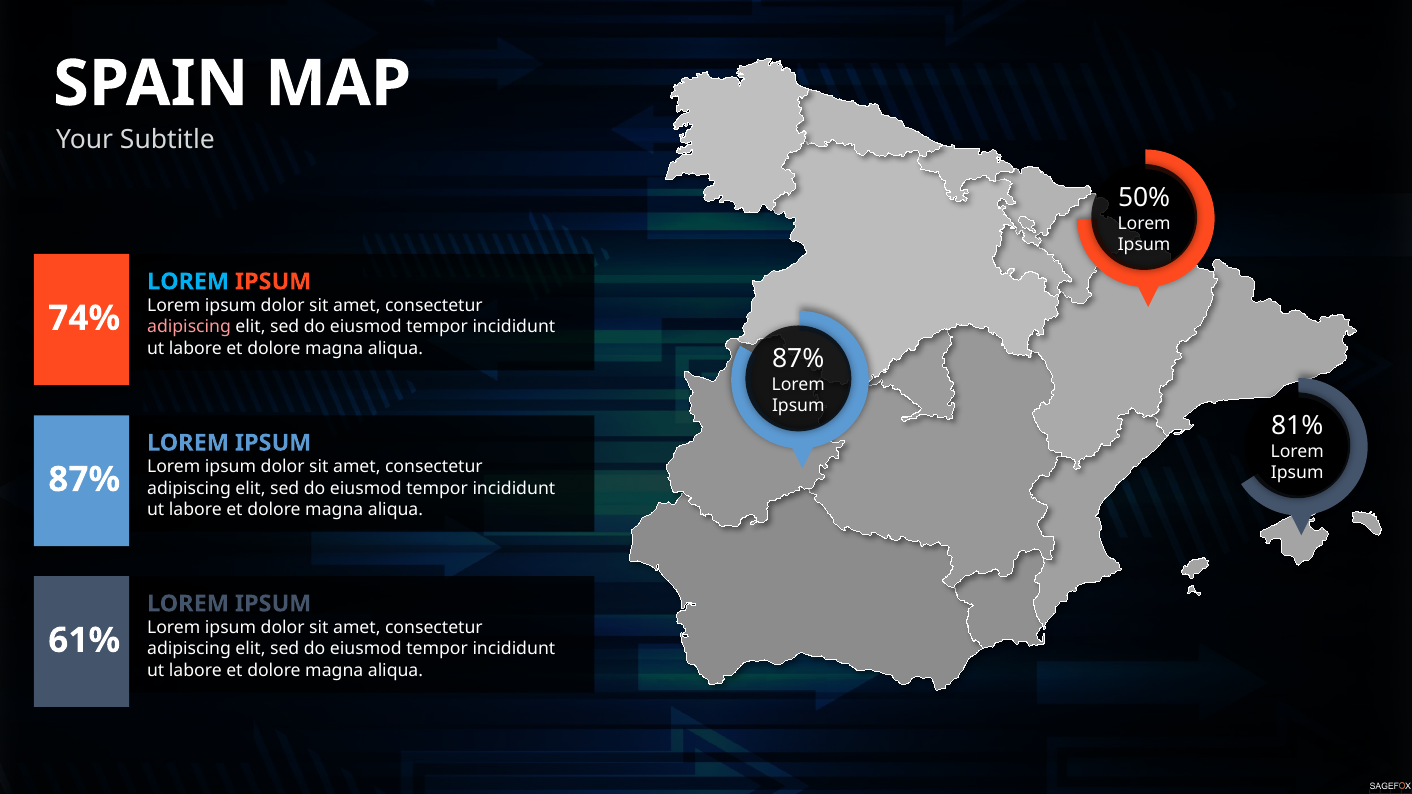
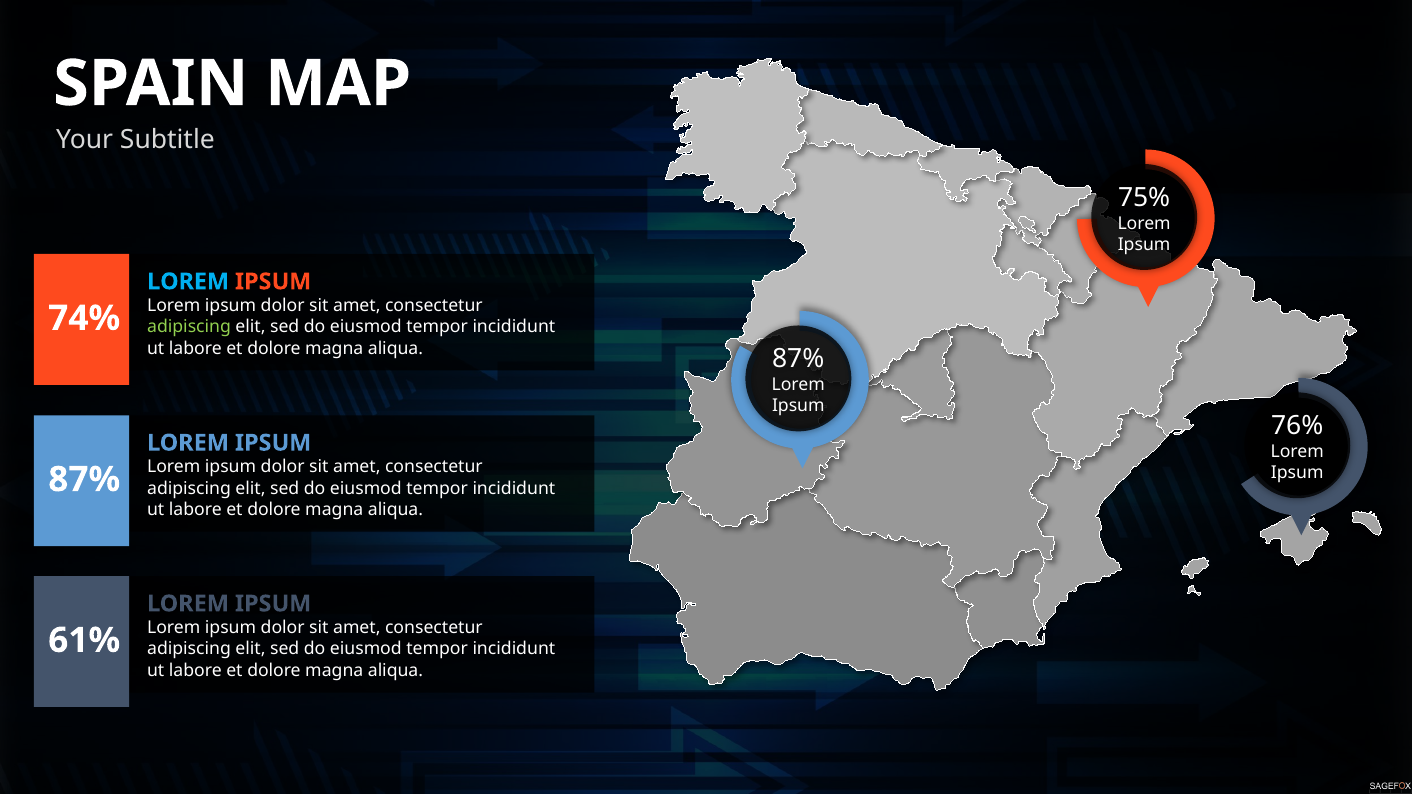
50%: 50% -> 75% (1144, 198)
adipiscing colour: pink -> light green (189, 327)
81%: 81% -> 76% (1297, 426)
